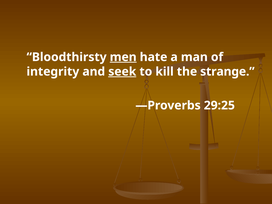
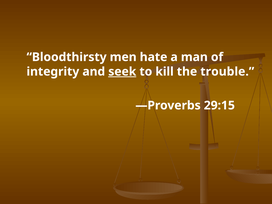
men underline: present -> none (123, 57)
strange: strange -> trouble (227, 72)
29:25: 29:25 -> 29:15 (219, 105)
